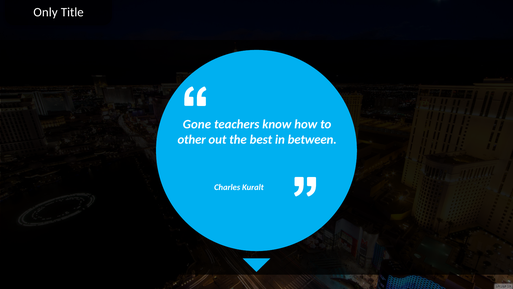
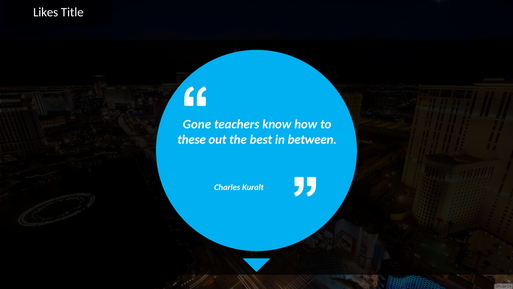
Only: Only -> Likes (46, 12)
other: other -> these (192, 139)
